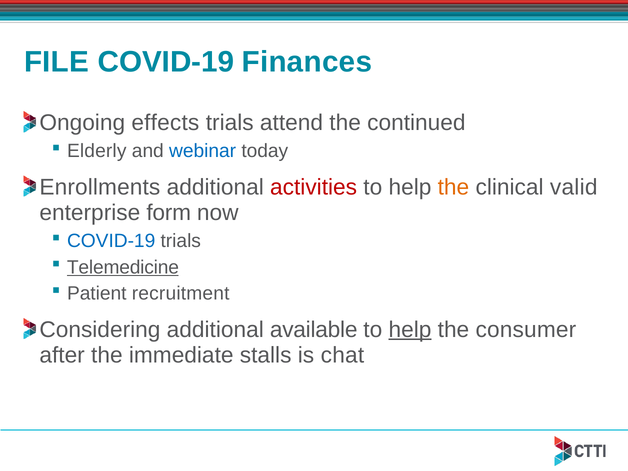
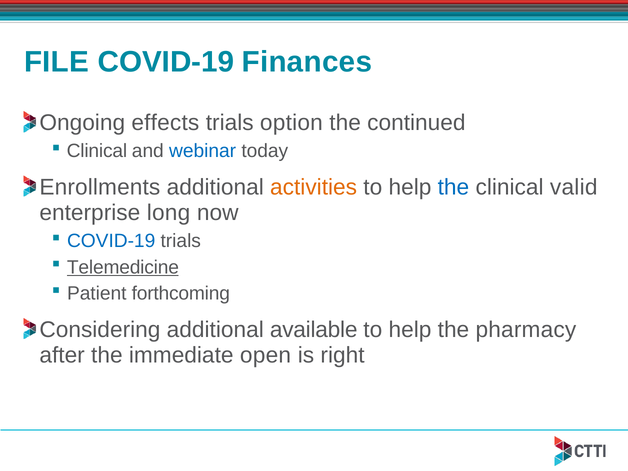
attend: attend -> option (291, 123)
Elderly: Elderly -> Clinical (97, 151)
activities colour: red -> orange (314, 187)
the colour: orange -> blue (453, 187)
form: form -> long (169, 213)
recruitment: recruitment -> forthcoming (181, 293)
help underline: present -> none (410, 330)
consumer: consumer -> pharmacy (526, 330)
stalls: stalls -> open (266, 355)
chat: chat -> right (343, 355)
